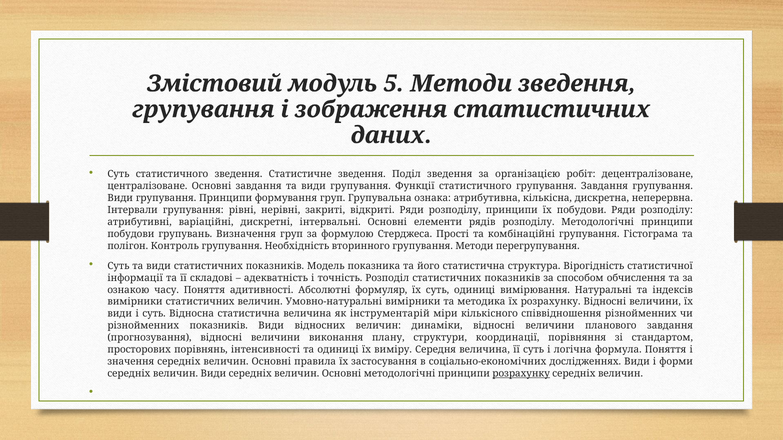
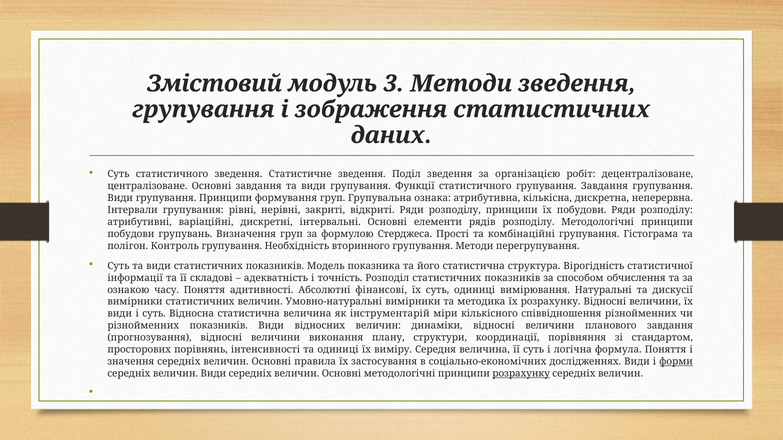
5: 5 -> 3 (394, 84)
формуляр: формуляр -> фінансові (381, 290)
індексів: індексів -> дискусії (673, 290)
форми underline: none -> present (676, 362)
